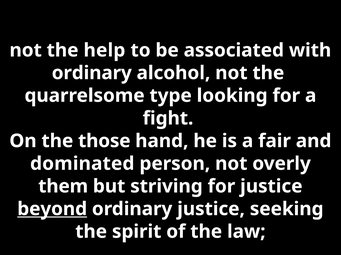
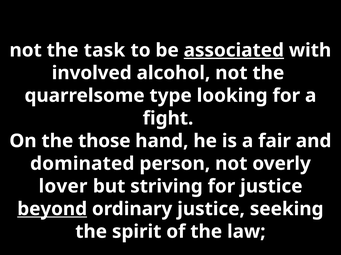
help: help -> task (104, 50)
associated underline: none -> present (234, 50)
ordinary: ordinary -> involved (92, 73)
them: them -> lover (63, 187)
